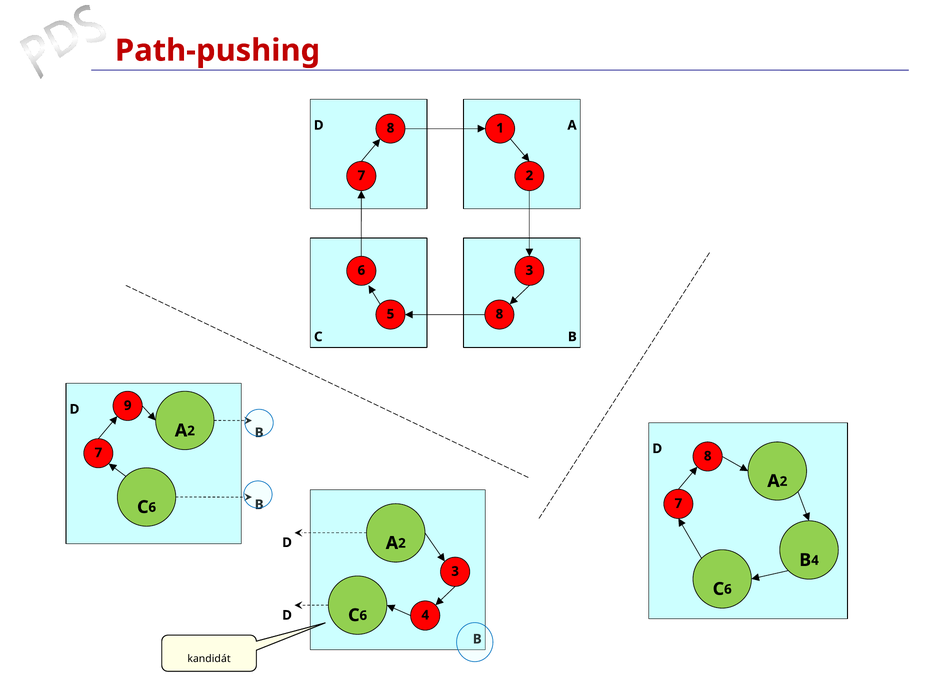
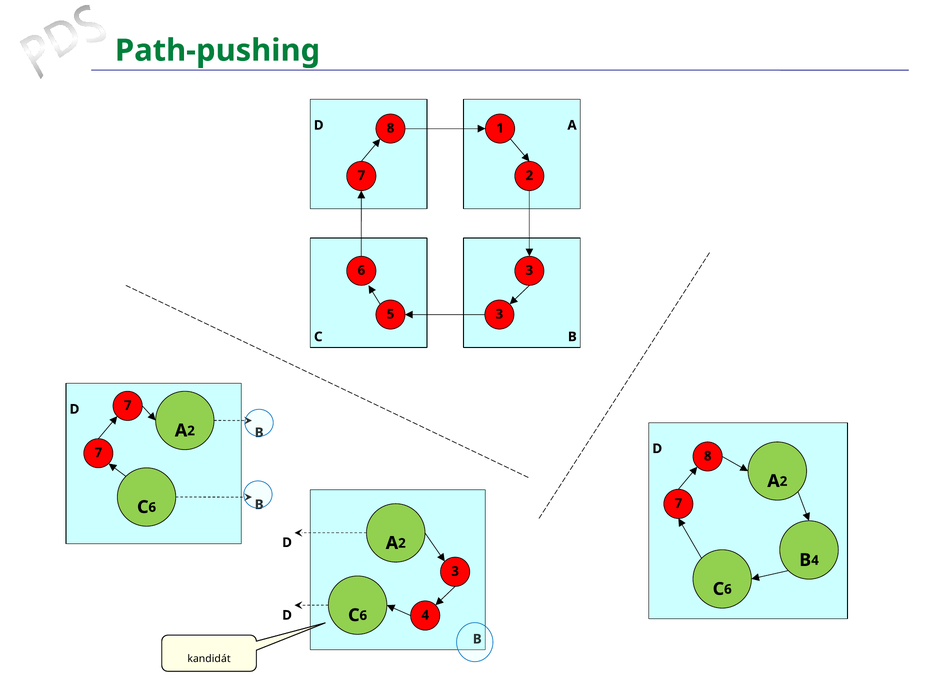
Path-pushing colour: red -> green (218, 51)
5 8: 8 -> 3 (499, 314)
D 9: 9 -> 7 (128, 406)
